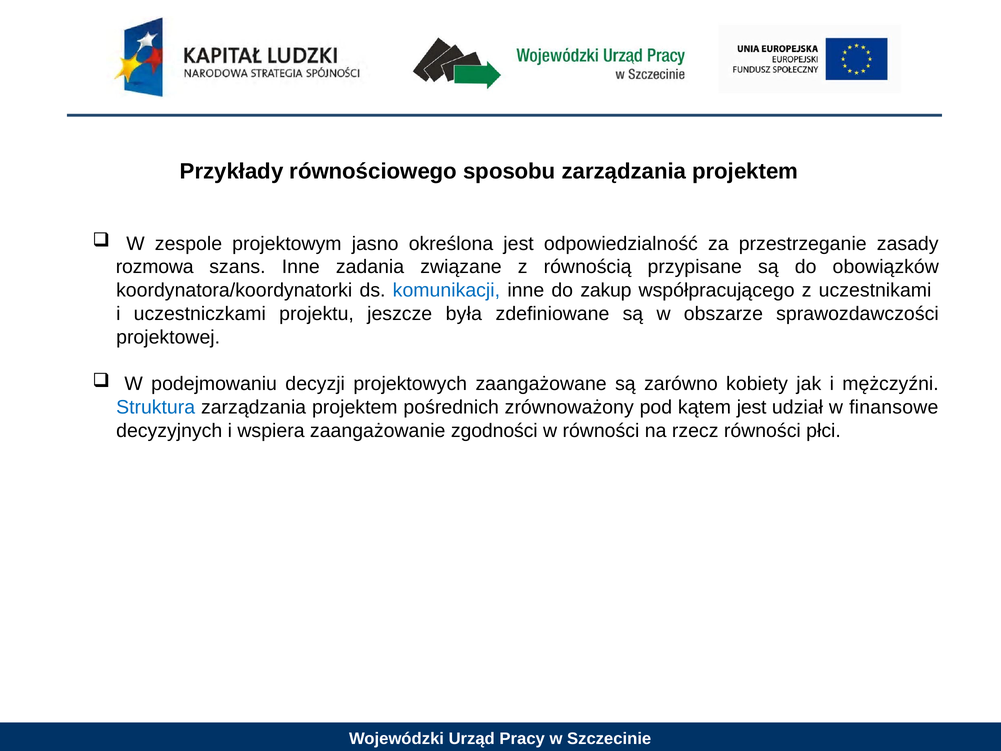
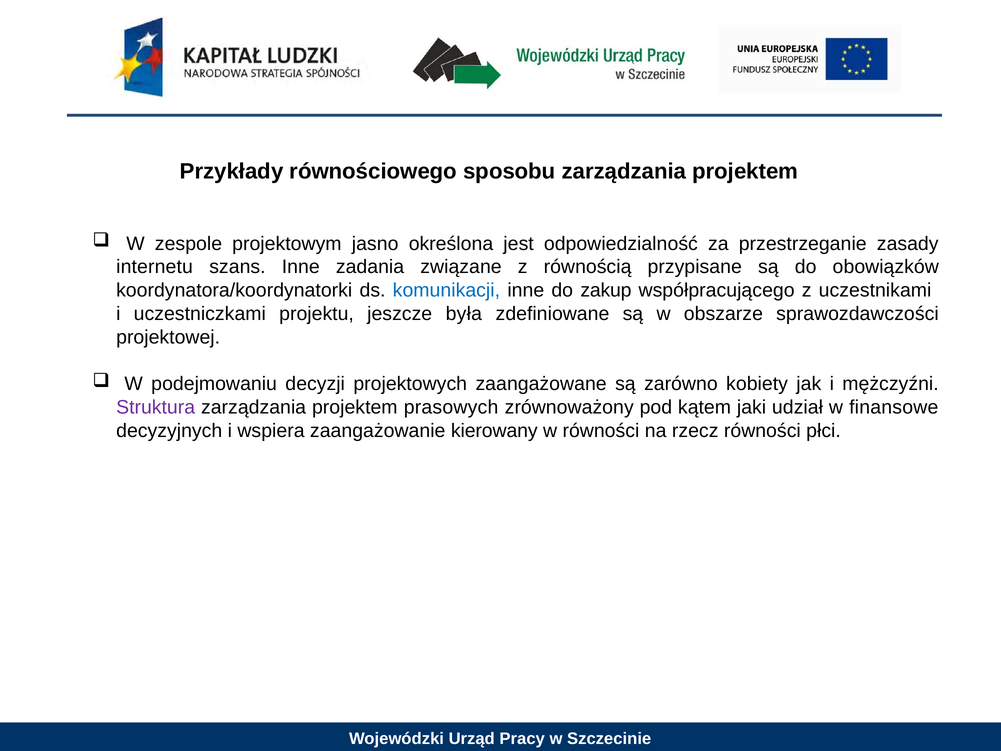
rozmowa: rozmowa -> internetu (155, 267)
Struktura colour: blue -> purple (156, 407)
pośrednich: pośrednich -> prasowych (451, 407)
kątem jest: jest -> jaki (752, 407)
zgodności: zgodności -> kierowany (494, 430)
